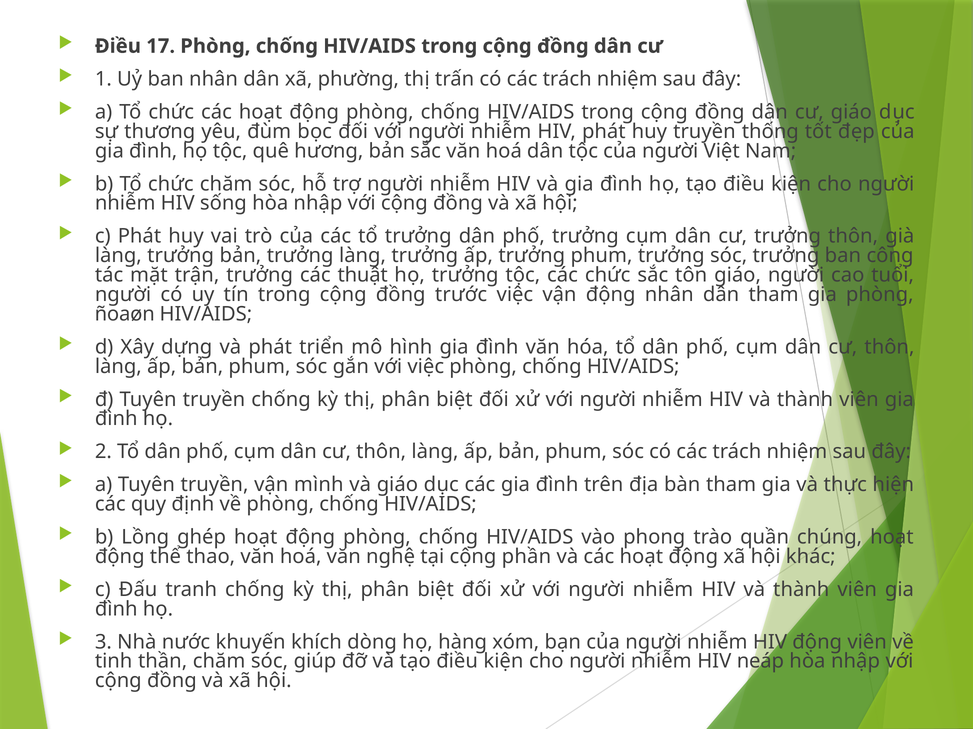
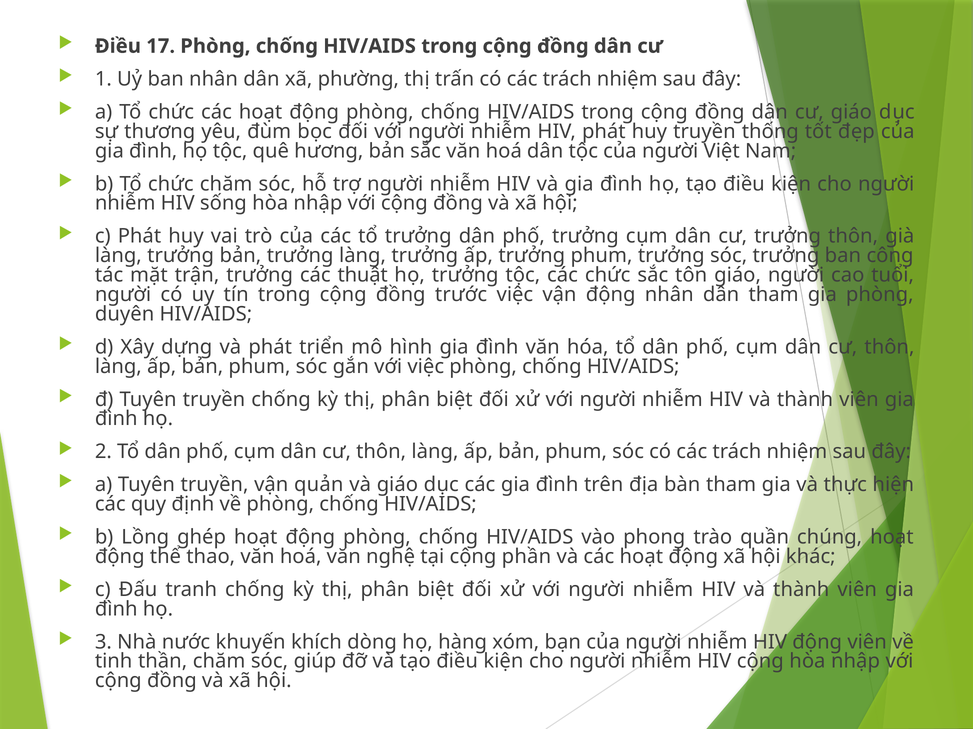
ñoaøn: ñoaøn -> duyên (125, 314)
mình: mình -> quản (319, 485)
HIV neáp: neáp -> cộng (760, 662)
